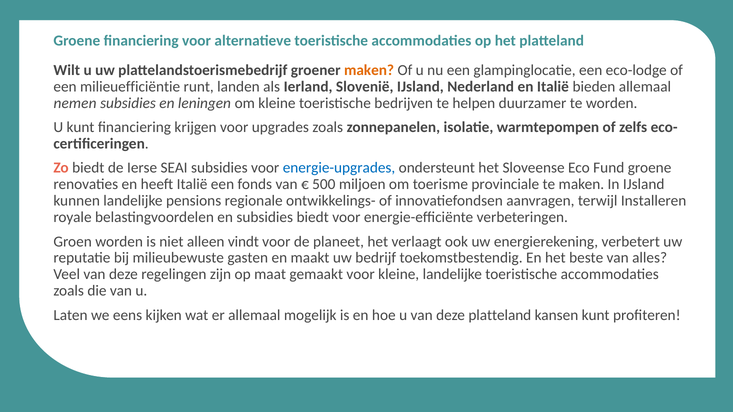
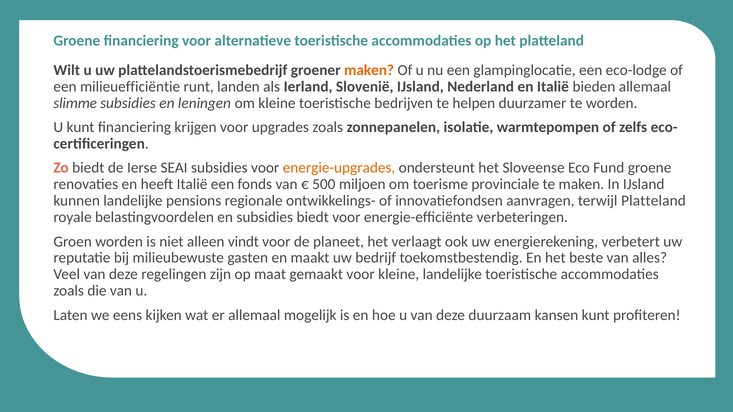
nemen: nemen -> slimme (75, 103)
energie-upgrades colour: blue -> orange (339, 168)
terwijl Installeren: Installeren -> Platteland (654, 201)
deze platteland: platteland -> duurzaam (500, 315)
